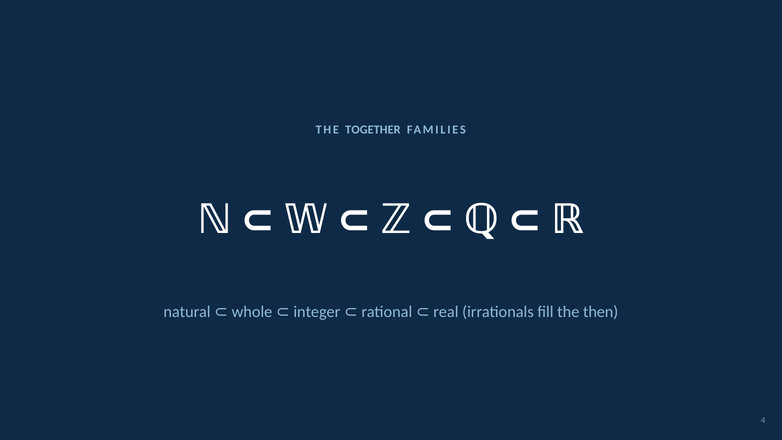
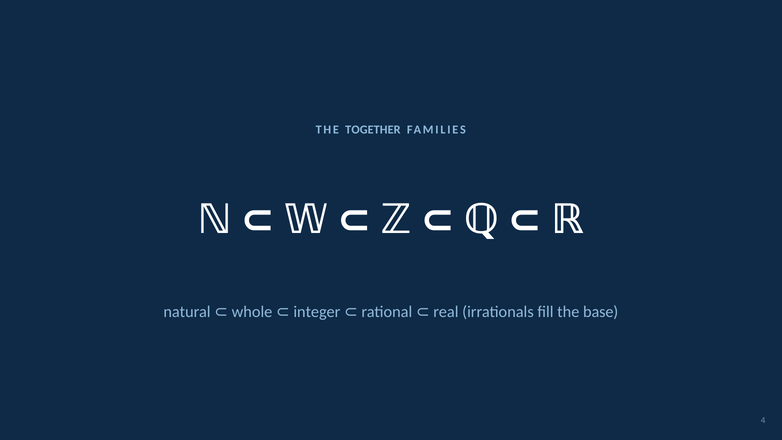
then: then -> base (601, 312)
